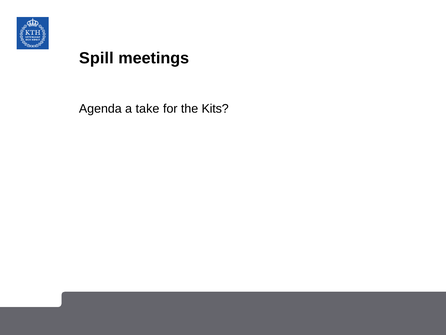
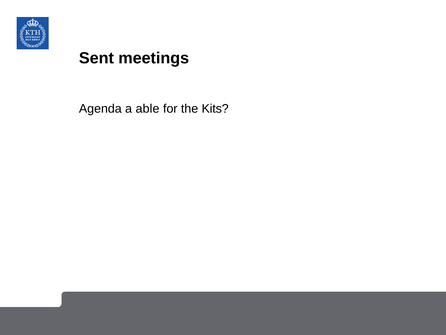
Spill: Spill -> Sent (96, 58)
take: take -> able (147, 109)
